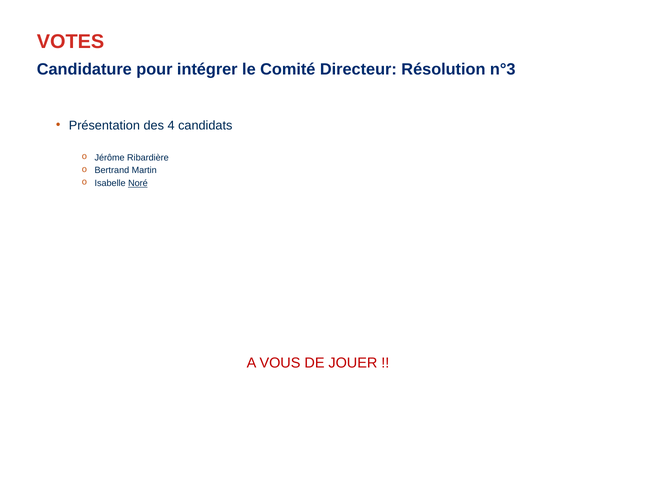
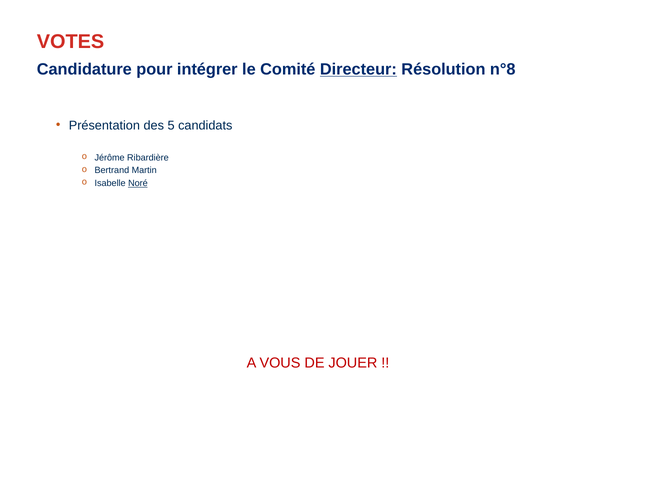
Directeur underline: none -> present (358, 69)
n°3: n°3 -> n°8 (503, 69)
4: 4 -> 5 (171, 125)
